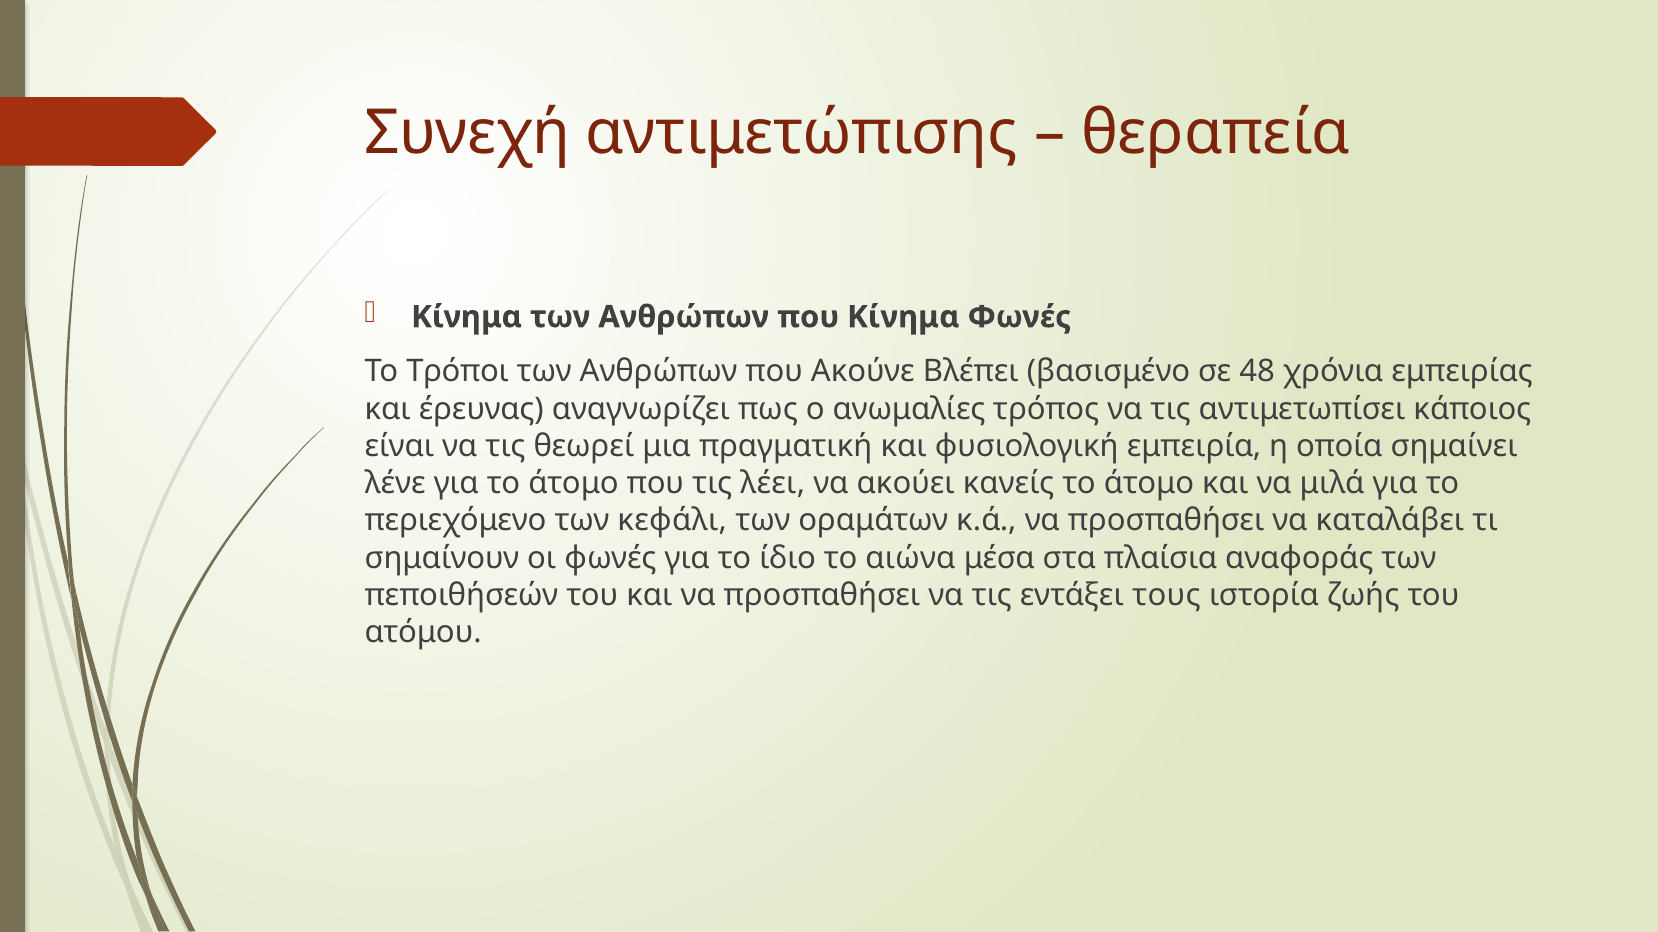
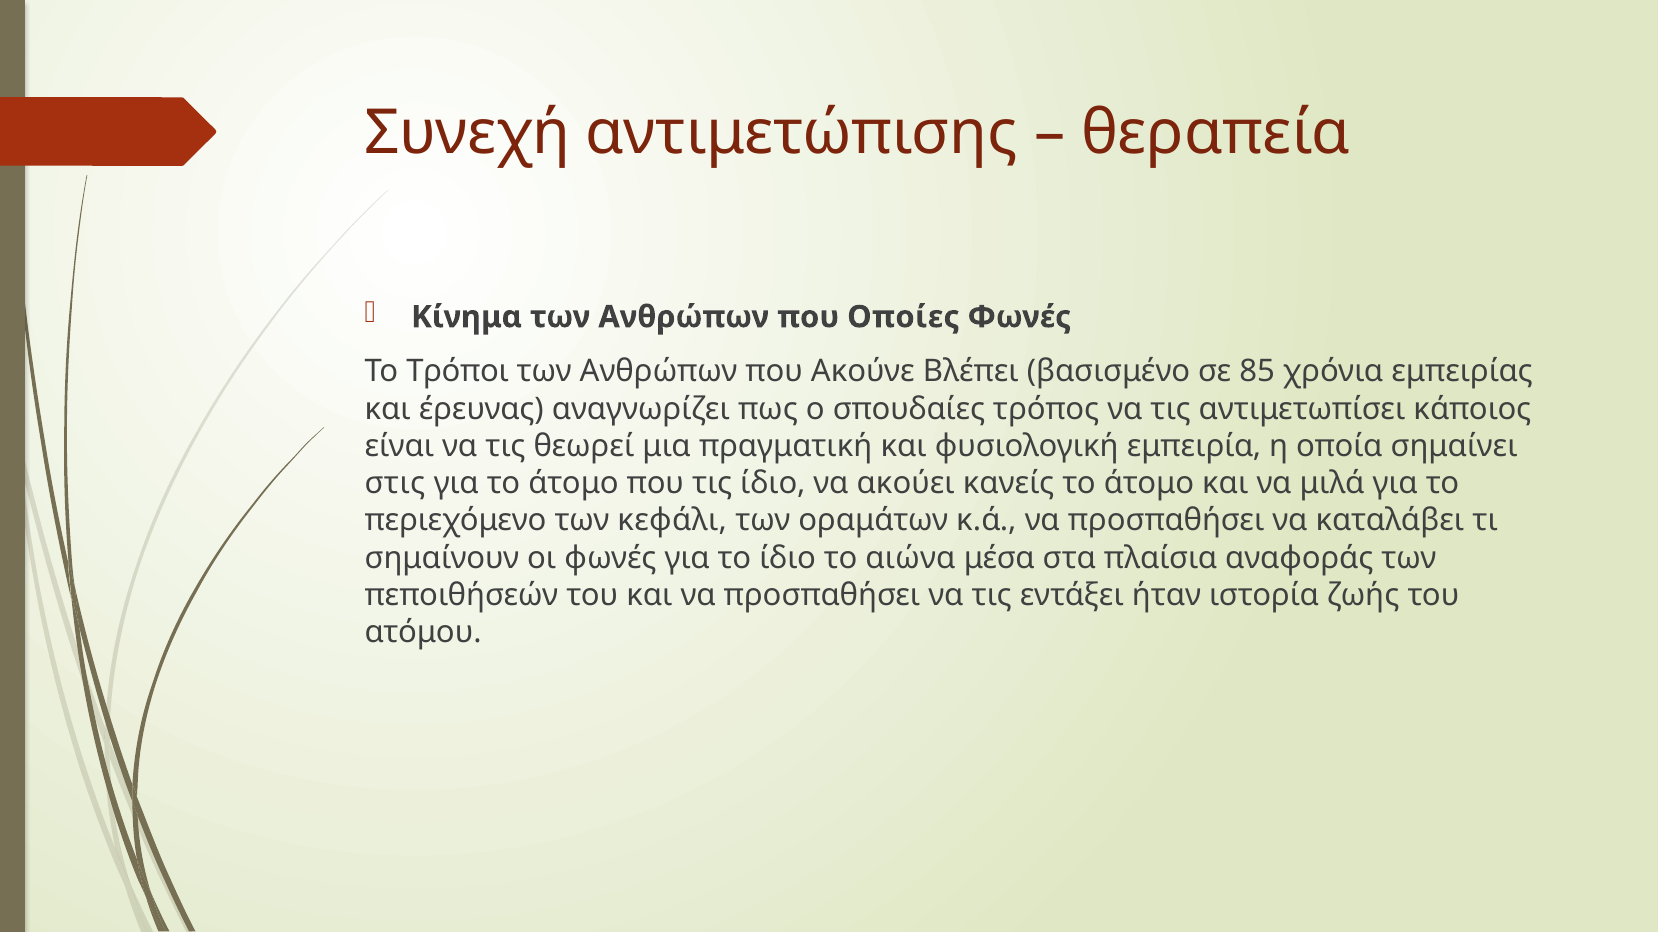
που Κίνημα: Κίνημα -> Οποίες (903, 317)
48: 48 -> 85 (1257, 372)
ανωμαλίες: ανωμαλίες -> σπουδαίες (909, 409)
λένε: λένε -> στις (395, 484)
τις λέει: λέει -> ίδιο (773, 484)
τους: τους -> ήταν (1167, 596)
